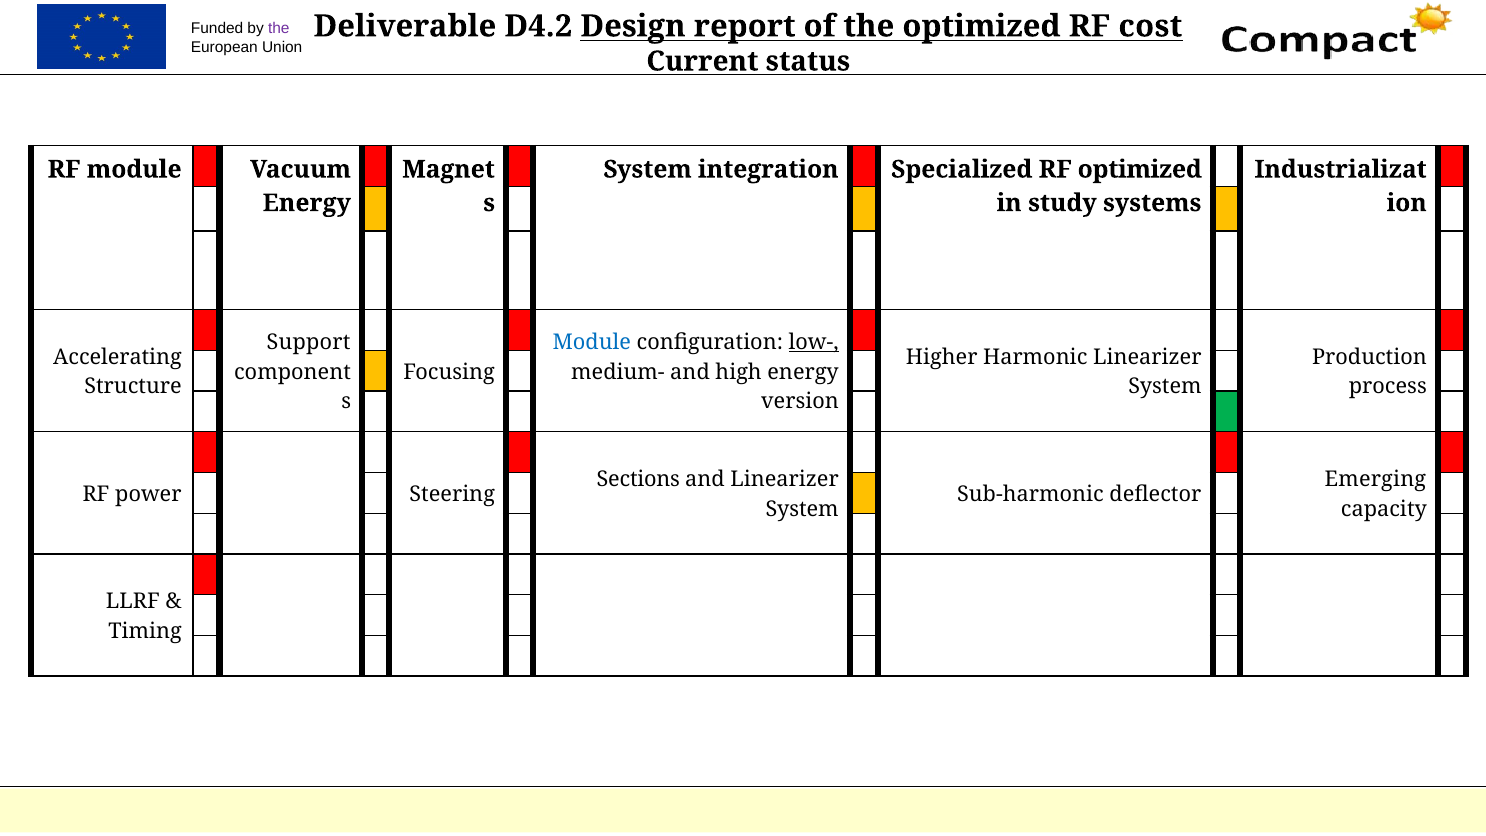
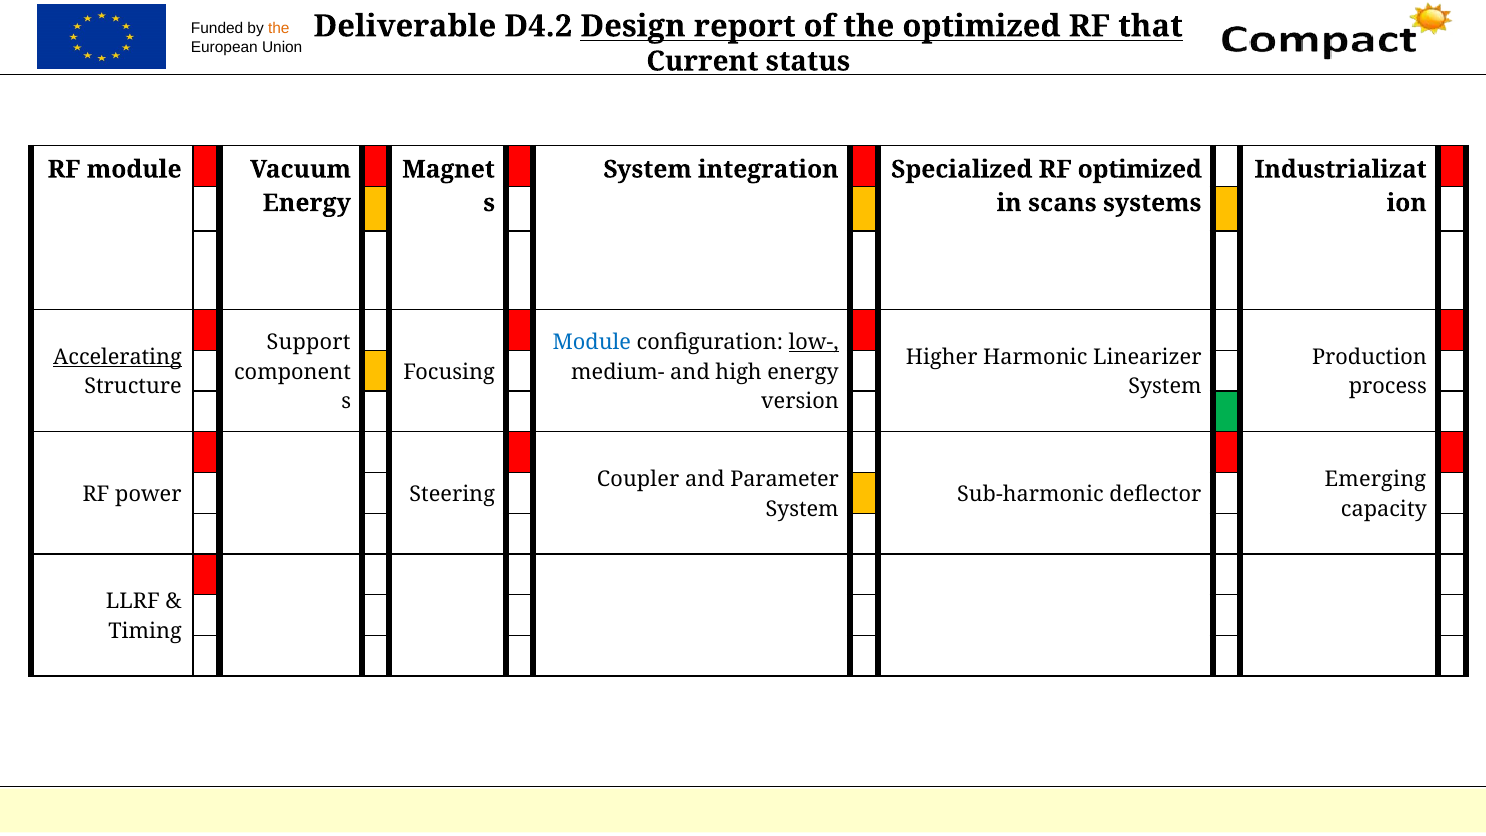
cost: cost -> that (1150, 26)
the colour: purple -> orange (279, 28)
study: study -> scans (1062, 203)
Accelerating underline: none -> present (117, 357)
Sections: Sections -> Coupler (638, 479)
and Linearizer: Linearizer -> Parameter (785, 479)
